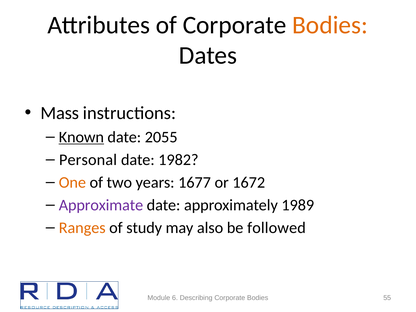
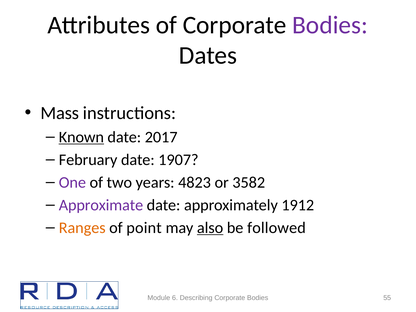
Bodies colour: orange -> purple (330, 25)
2055: 2055 -> 2017 (161, 137)
Personal: Personal -> February (88, 160)
1982: 1982 -> 1907 (178, 160)
One colour: orange -> purple (72, 182)
1677: 1677 -> 4823 (195, 182)
1672: 1672 -> 3582 (249, 182)
1989: 1989 -> 1912 (298, 205)
study: study -> point (144, 228)
also underline: none -> present (210, 228)
